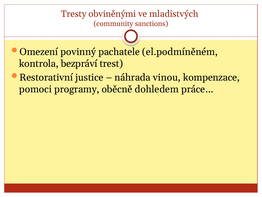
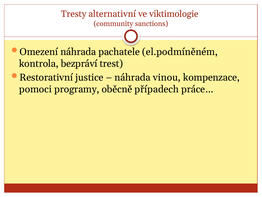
obviněnými: obviněnými -> alternativní (112, 14)
mladistvých: mladistvých -> viktimologie (174, 14)
Omezení povinný: povinný -> náhrada (78, 52)
dohledem: dohledem -> případech (157, 89)
